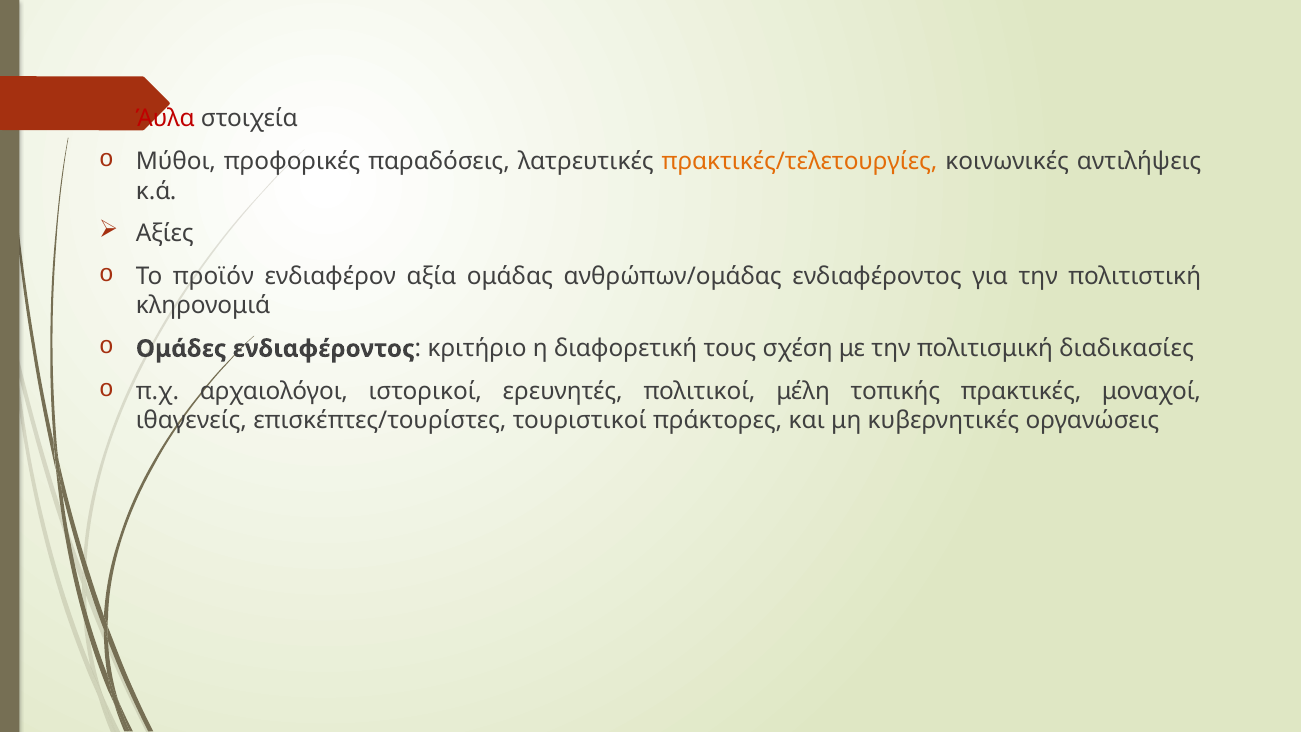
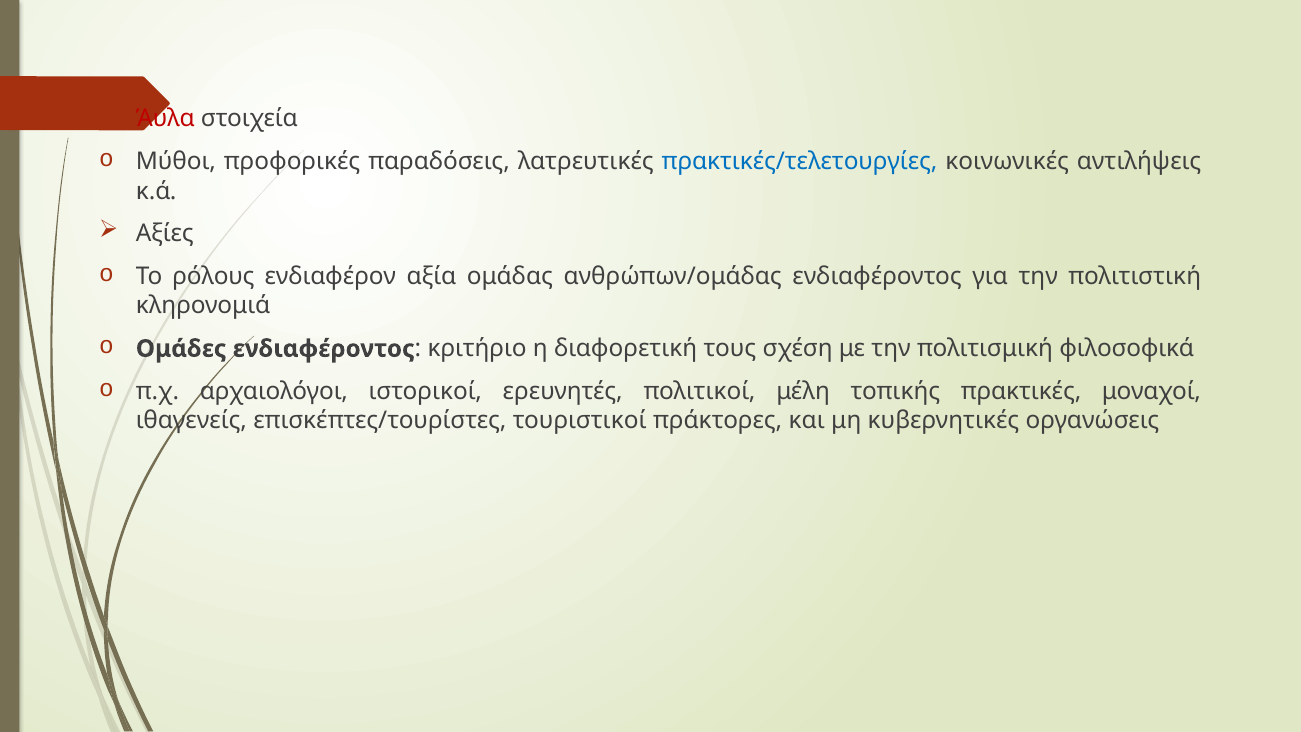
πρακτικές/τελετουργίες colour: orange -> blue (800, 162)
προϊόν: προϊόν -> ρόλους (214, 277)
διαδικασίες: διαδικασίες -> φιλοσοφικά (1127, 349)
